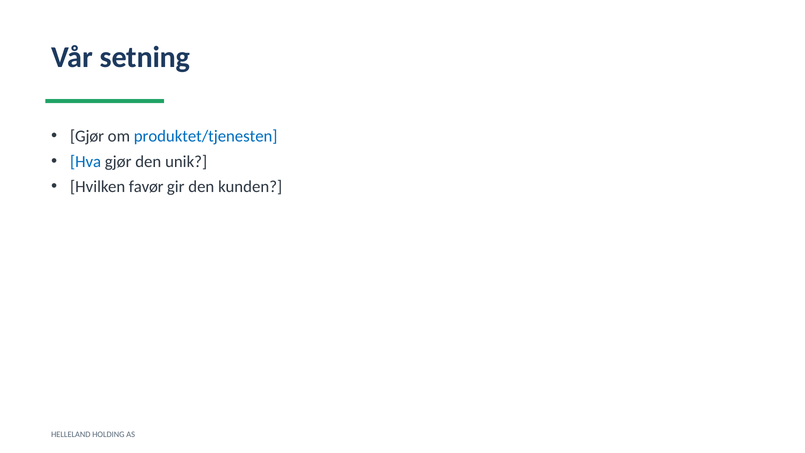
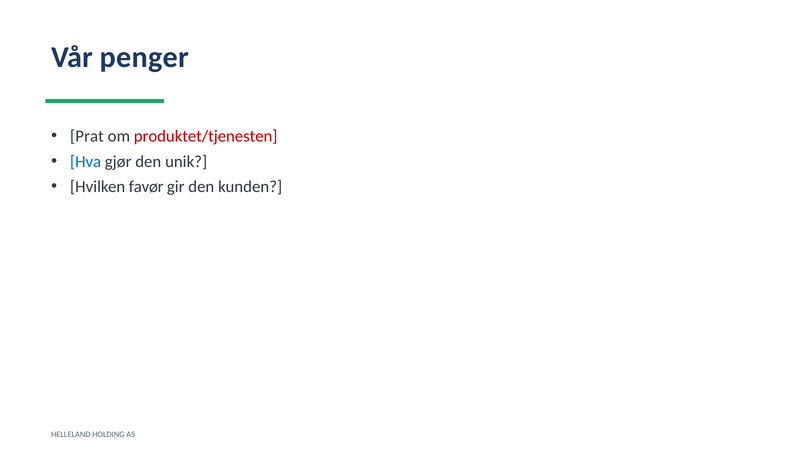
setning: setning -> penger (145, 57)
Gjør: Gjør -> Prat (87, 136)
produktet/tjenesten colour: blue -> red (206, 136)
